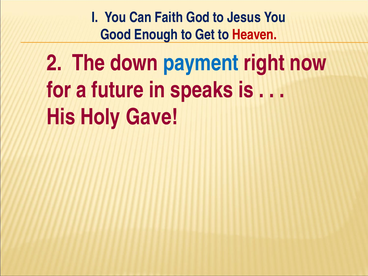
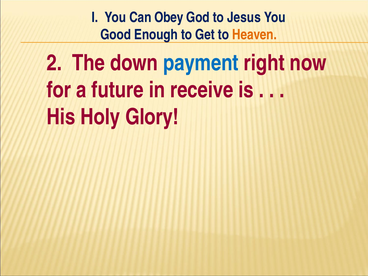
Faith: Faith -> Obey (169, 18)
Heaven colour: red -> orange (255, 35)
speaks: speaks -> receive (202, 90)
Gave: Gave -> Glory (152, 117)
